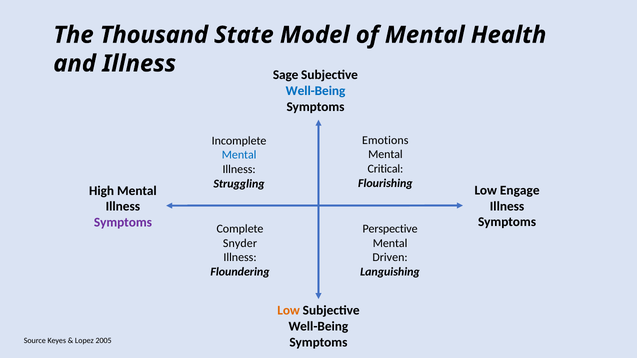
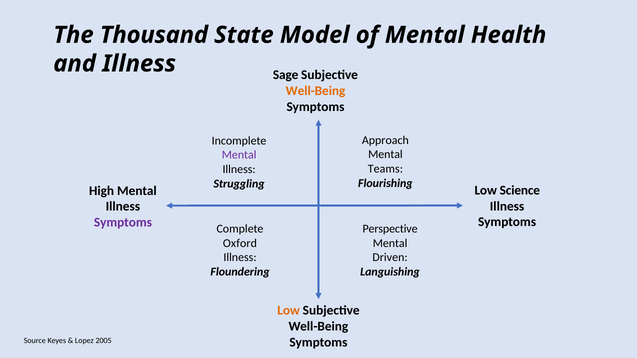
Well-Being colour: blue -> orange (316, 91)
Emotions: Emotions -> Approach (385, 140)
Mental colour: blue -> purple (239, 155)
Critical: Critical -> Teams (385, 169)
Engage: Engage -> Science (520, 190)
Snyder: Snyder -> Oxford (240, 243)
